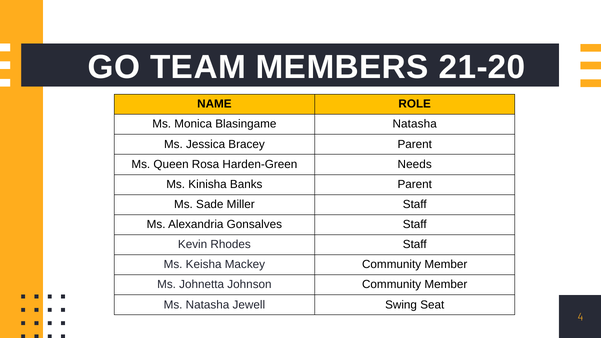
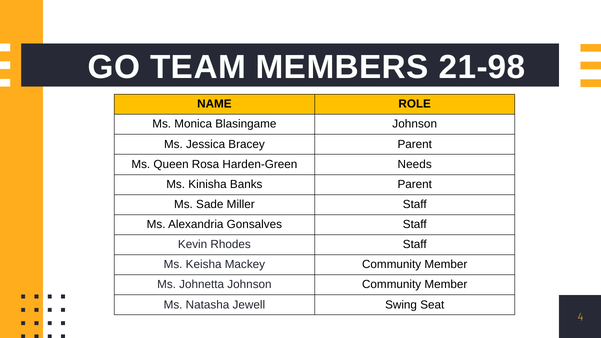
21-20: 21-20 -> 21-98 (482, 67)
Blasingame Natasha: Natasha -> Johnson (415, 124)
